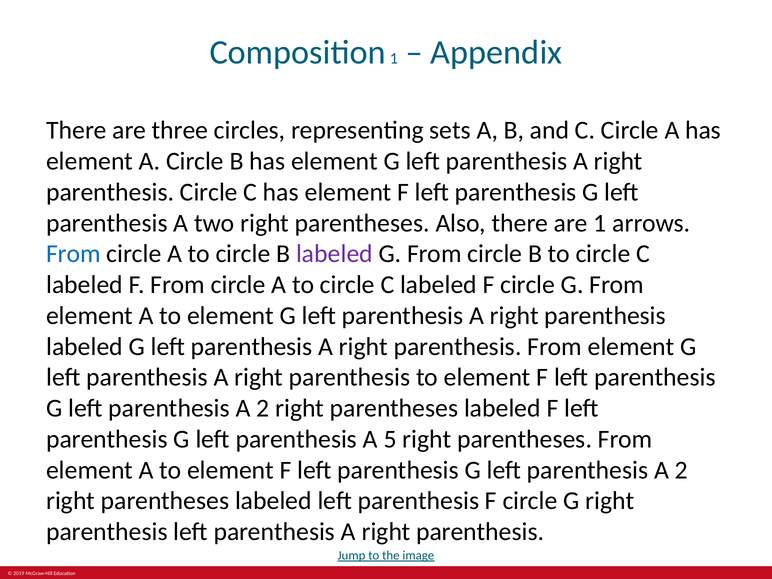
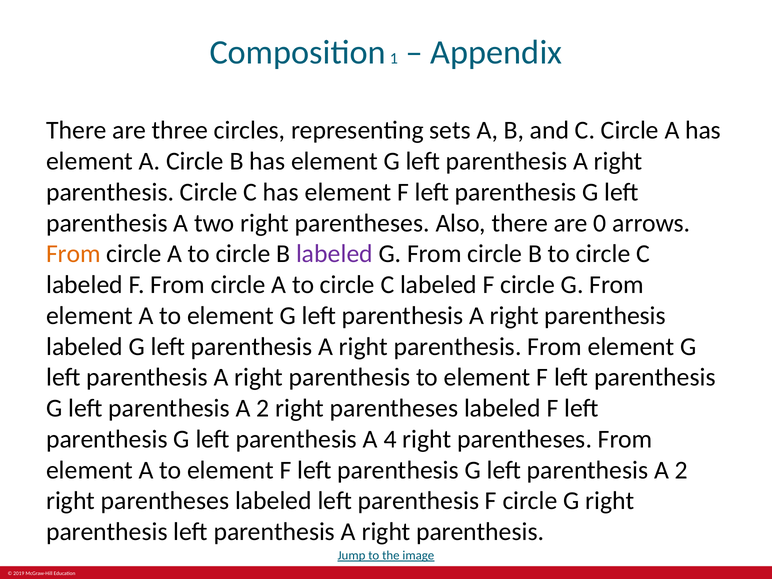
are 1: 1 -> 0 (600, 223)
From colour: blue -> orange (73, 254)
5: 5 -> 4 (390, 439)
